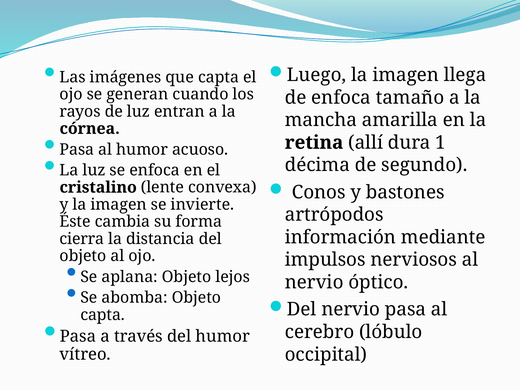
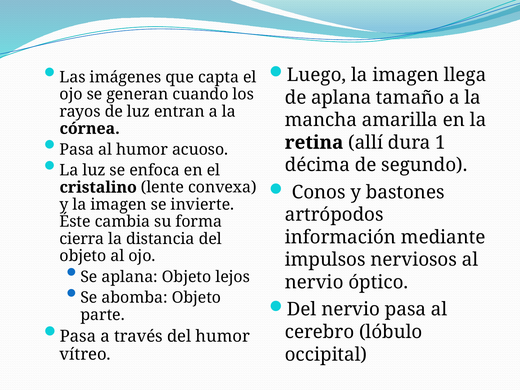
de enfoca: enfoca -> aplana (341, 98)
capta: capta -> parte (103, 315)
